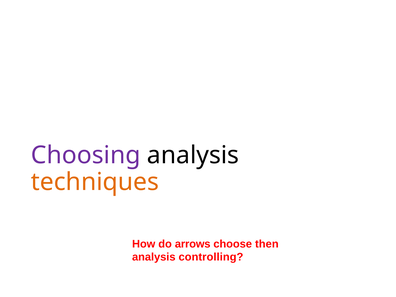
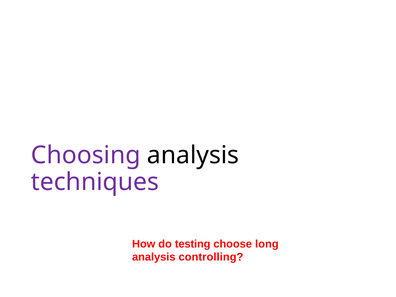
techniques colour: orange -> purple (95, 182)
arrows: arrows -> testing (193, 244)
then: then -> long (267, 244)
